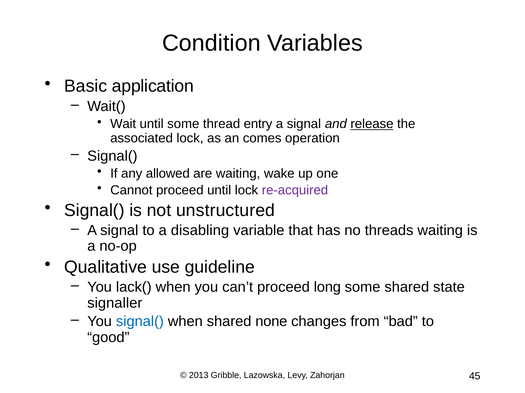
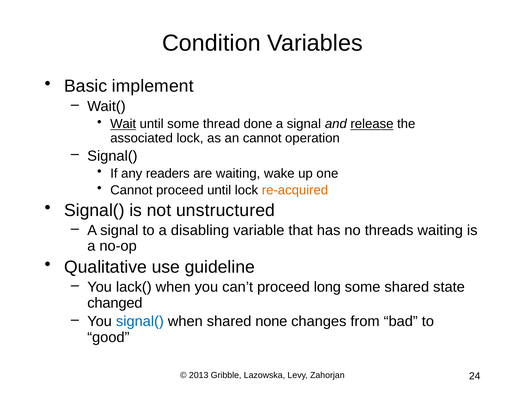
application: application -> implement (153, 86)
Wait underline: none -> present (123, 124)
entry: entry -> done (258, 124)
an comes: comes -> cannot (262, 138)
allowed: allowed -> readers (168, 174)
re-acquired colour: purple -> orange (295, 191)
signaller: signaller -> changed (115, 303)
45: 45 -> 24 (475, 377)
